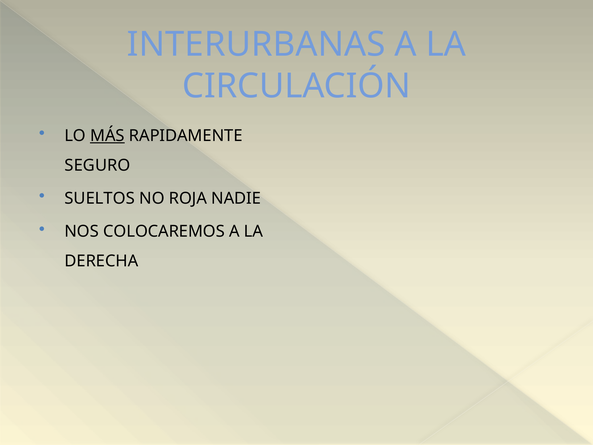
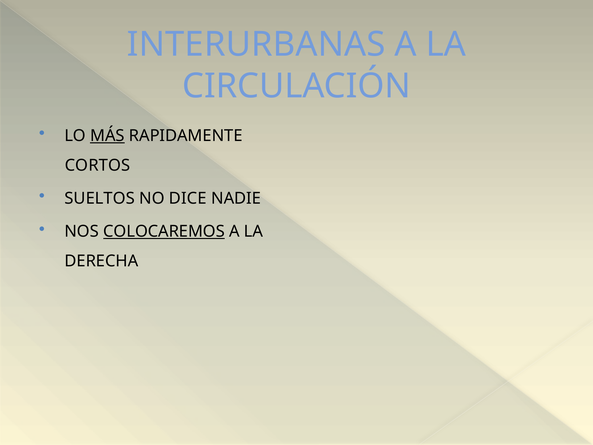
SEGURO: SEGURO -> CORTOS (97, 165)
ROJA: ROJA -> DICE (188, 198)
COLOCAREMOS underline: none -> present (164, 231)
